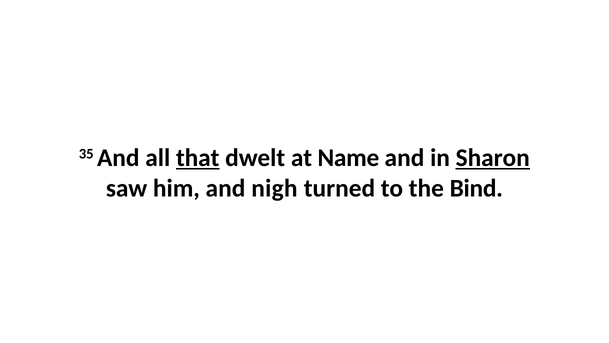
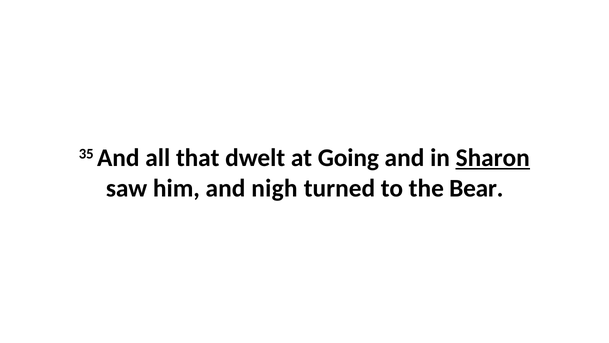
that underline: present -> none (198, 158)
Name: Name -> Going (348, 158)
Bind: Bind -> Bear (476, 188)
